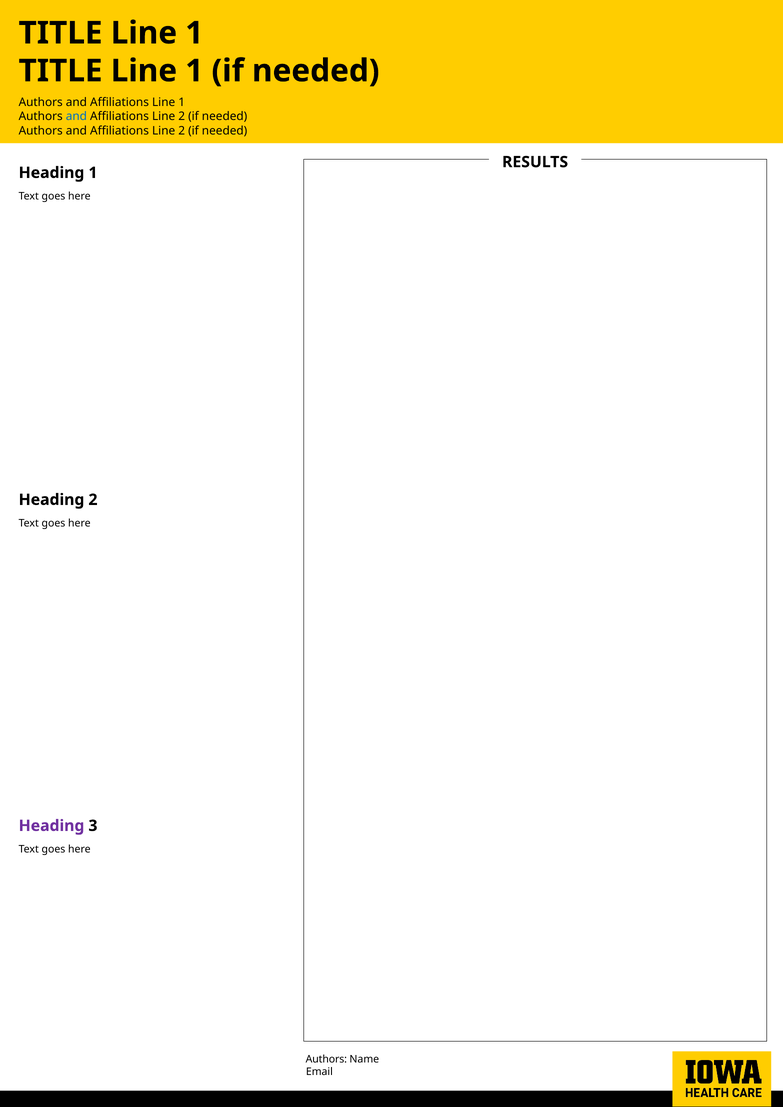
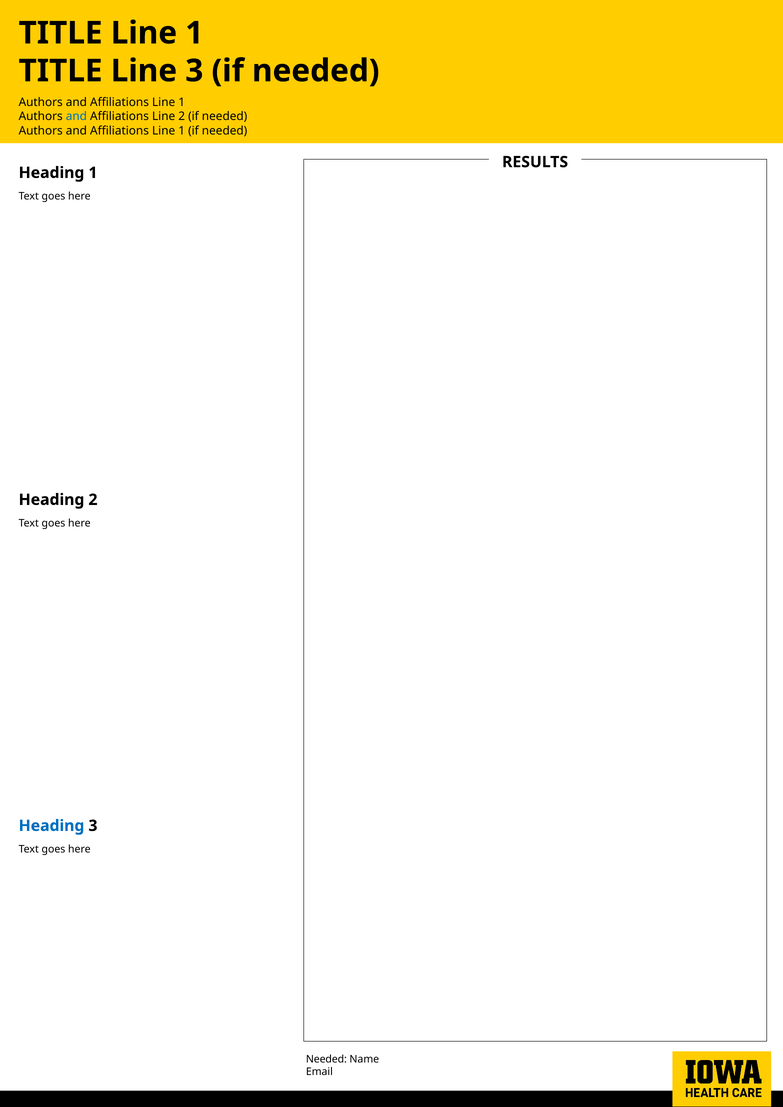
1: 1 -> 3 (194, 71)
2: 2 -> 1 (182, 131)
Heading colour: purple -> blue (52, 826)
Authors: Authors -> Needed (326, 1059)
